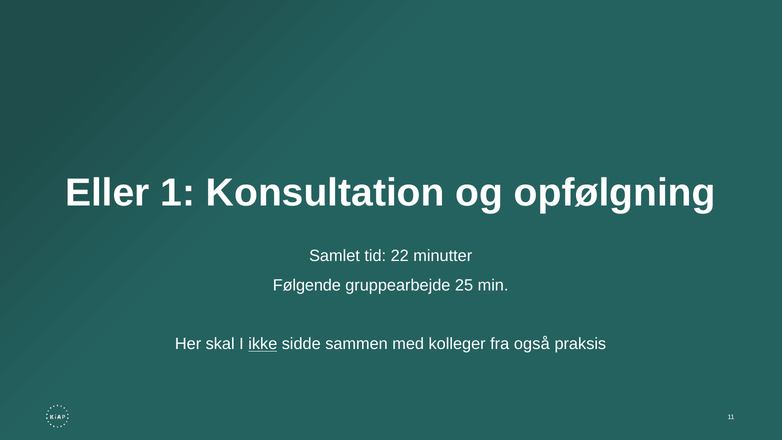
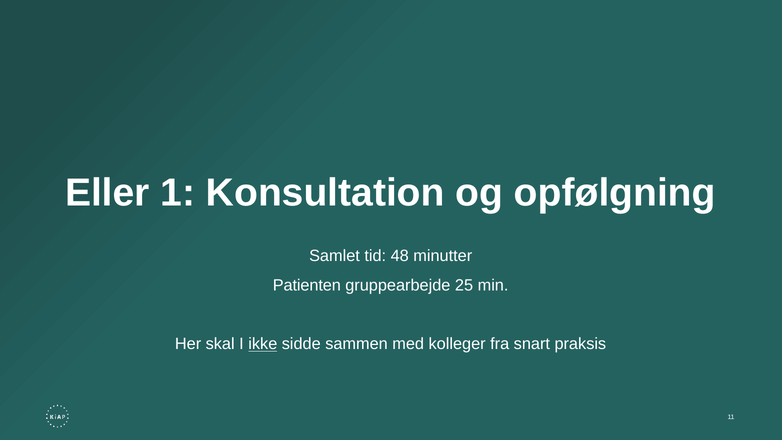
22: 22 -> 48 (400, 256)
Følgende: Følgende -> Patienten (307, 285)
også: også -> snart (532, 344)
